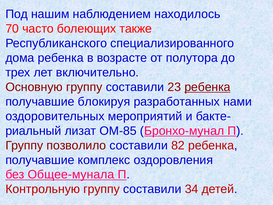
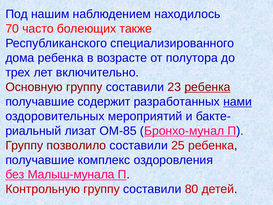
блокируя: блокируя -> содержит (104, 102)
нами underline: none -> present (238, 102)
82: 82 -> 25 (178, 145)
Общее-мунала: Общее-мунала -> Малыш-мунала (71, 174)
34: 34 -> 80 (192, 189)
